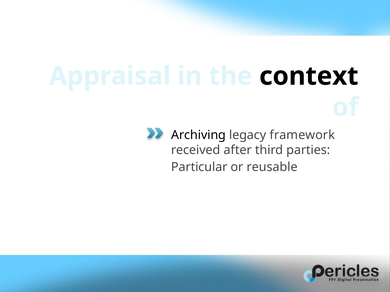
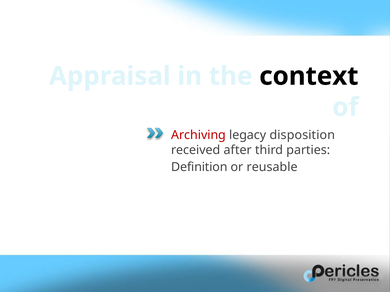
Archiving colour: black -> red (199, 135)
framework: framework -> disposition (302, 135)
Particular: Particular -> Definition (199, 167)
